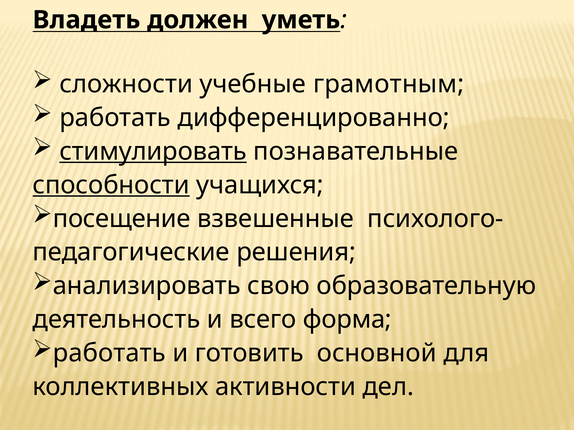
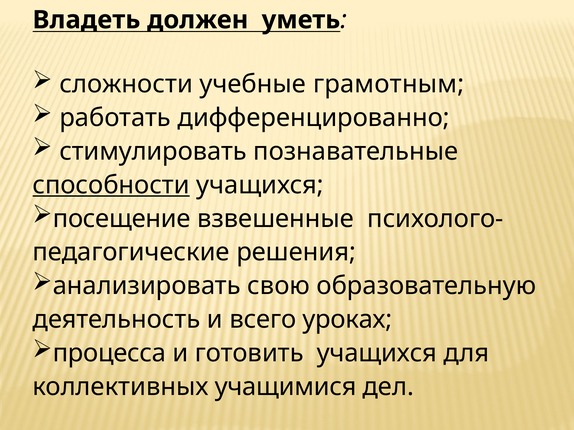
стимулировать underline: present -> none (153, 152)
форма: форма -> уроках (347, 320)
работать: работать -> процесса (109, 354)
готовить основной: основной -> учащихся (377, 354)
активности: активности -> учащимися (286, 387)
